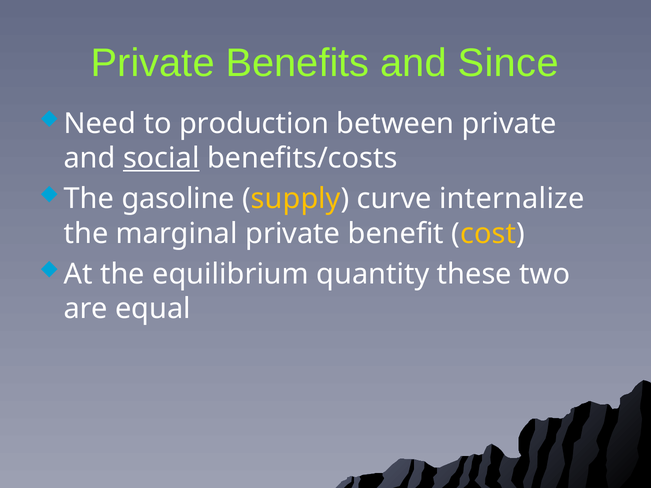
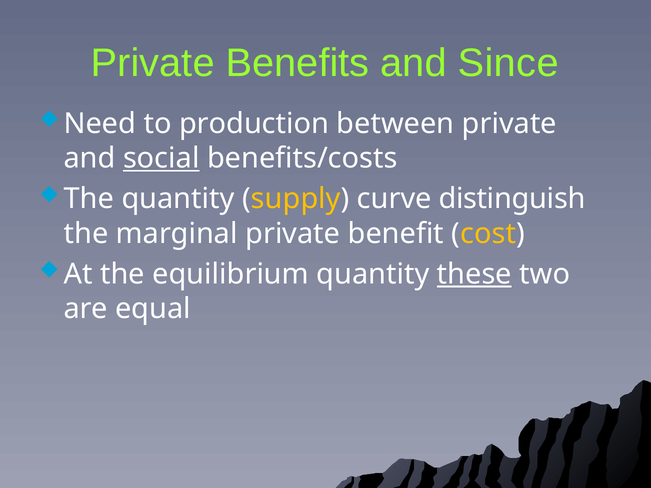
The gasoline: gasoline -> quantity (178, 199)
internalize: internalize -> distinguish (512, 199)
these underline: none -> present (474, 274)
